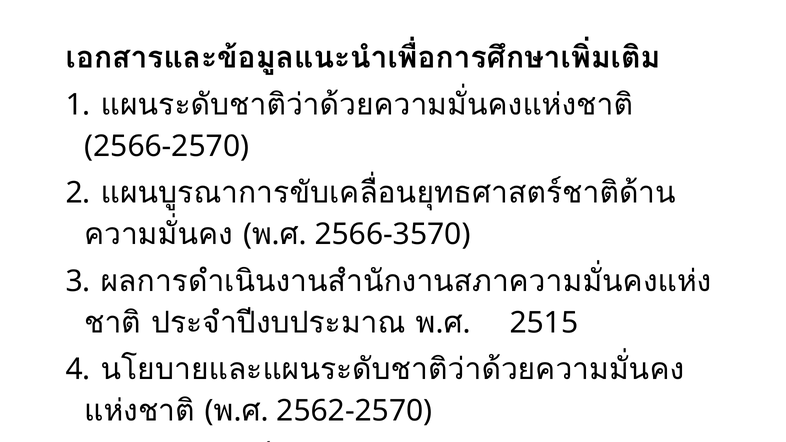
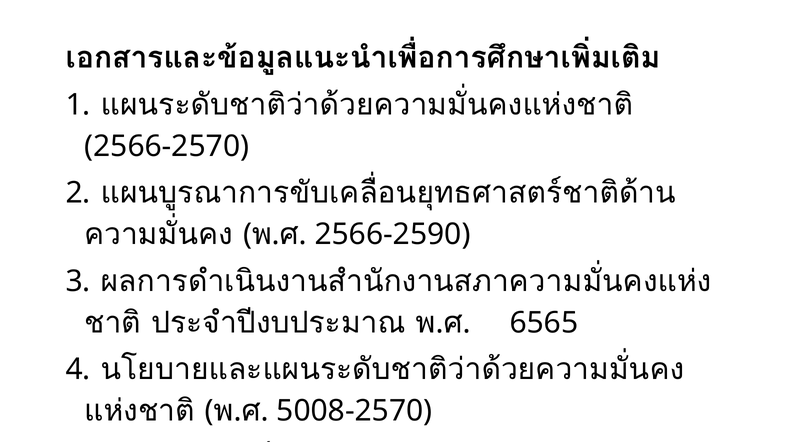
2566-3570: 2566-3570 -> 2566-2590 (393, 234)
2515: 2515 -> 6565 (544, 323)
2562-2570: 2562-2570 -> 5008-2570 (354, 411)
